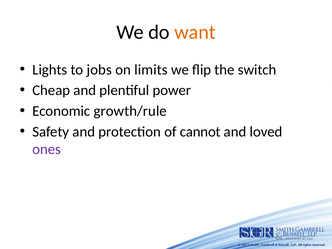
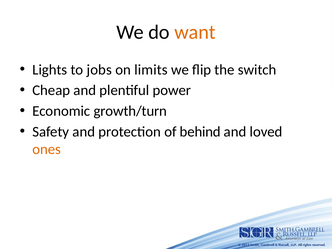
growth/rule: growth/rule -> growth/turn (130, 111)
cannot: cannot -> behind (200, 132)
ones colour: purple -> orange (47, 149)
